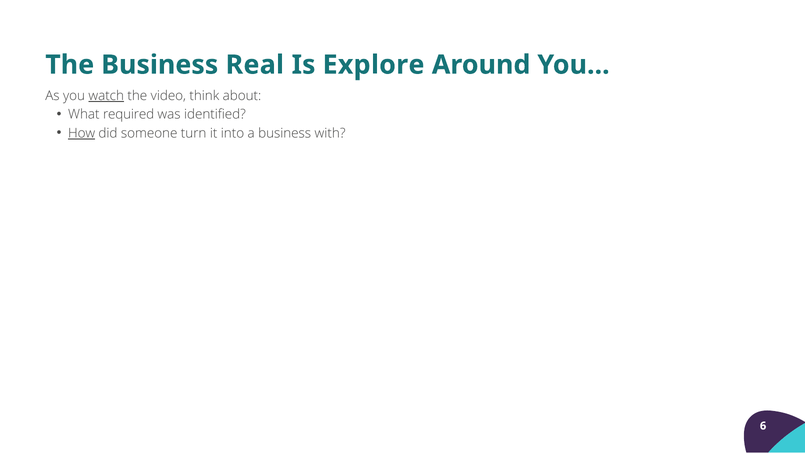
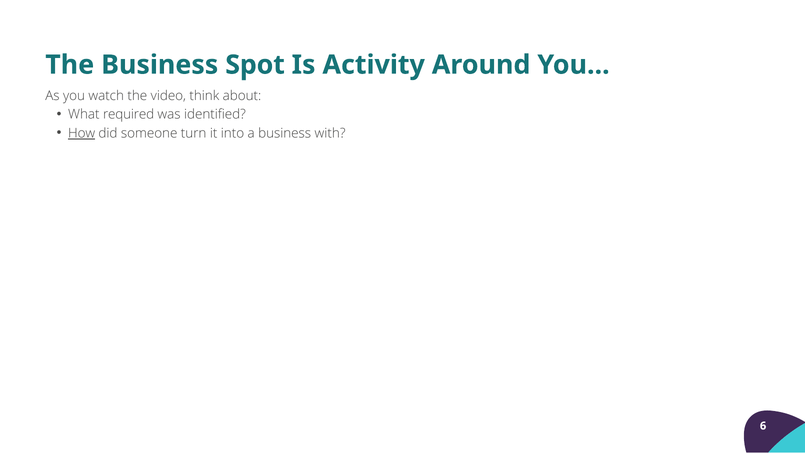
Real: Real -> Spot (255, 65)
Explore: Explore -> Activity (374, 65)
watch underline: present -> none (106, 96)
